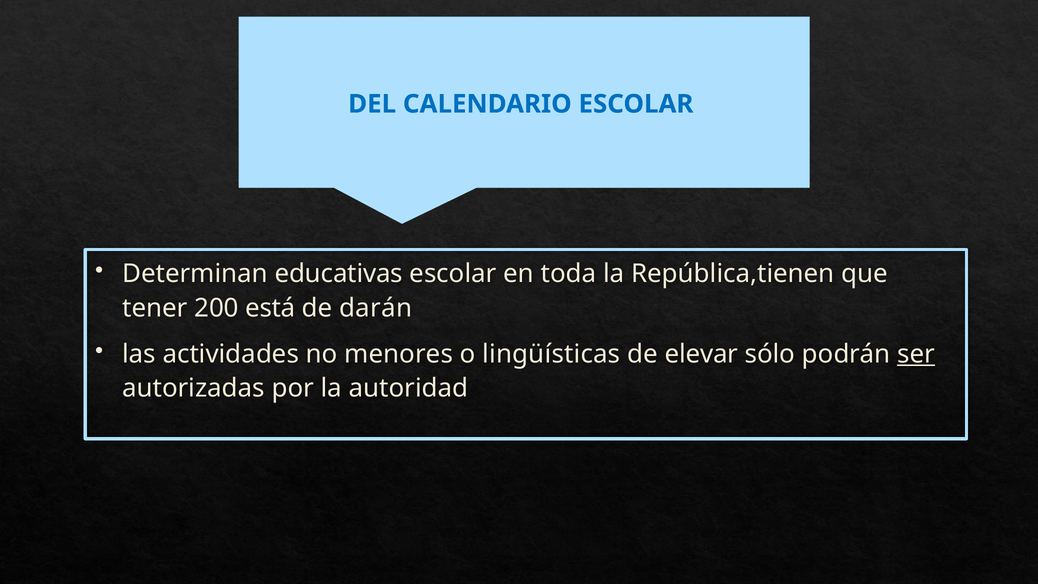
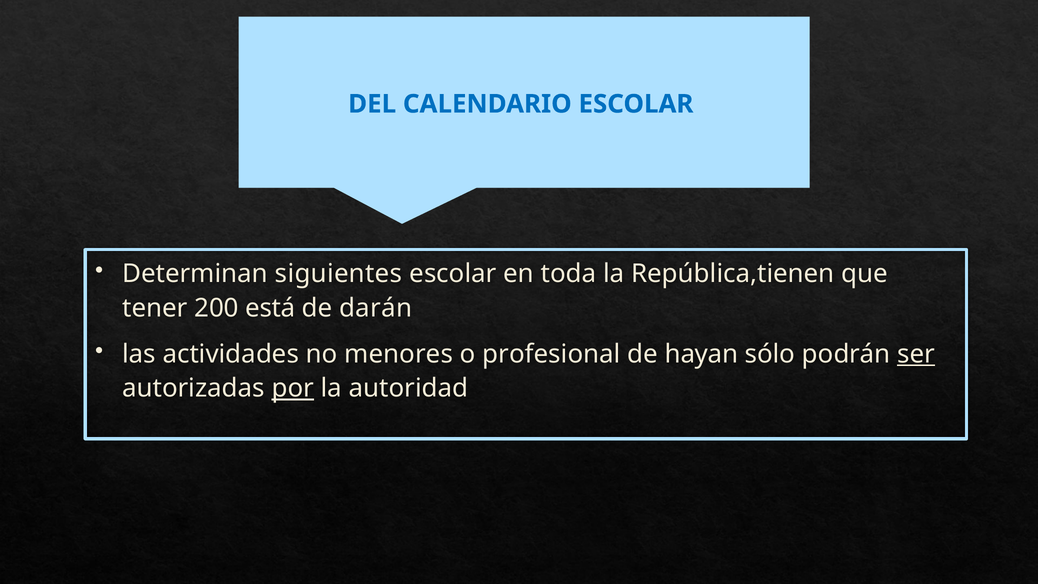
educativas: educativas -> siguientes (339, 274)
lingüísticas: lingüísticas -> profesional (551, 354)
elevar: elevar -> hayan (701, 354)
por underline: none -> present (293, 388)
